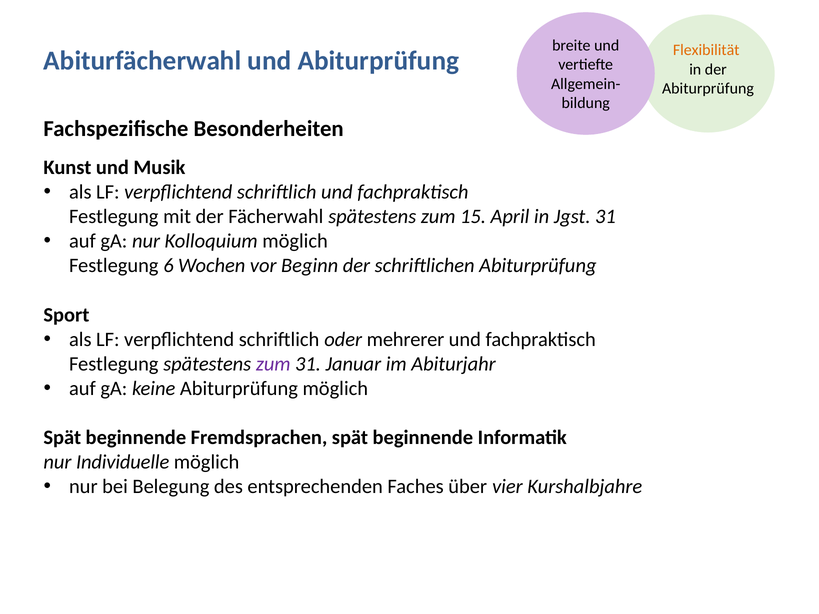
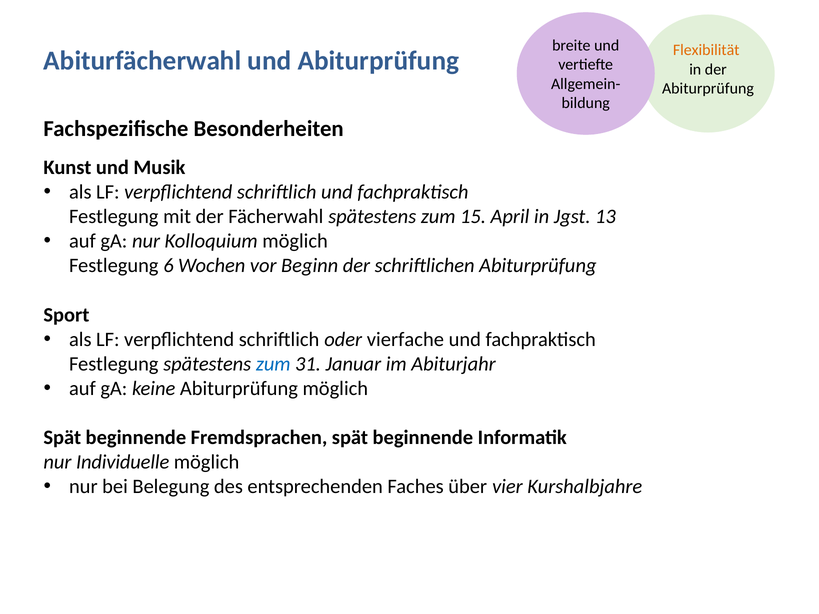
Jgst 31: 31 -> 13 (605, 217)
mehrerer: mehrerer -> vierfache (405, 340)
zum colour: purple -> blue (273, 364)
